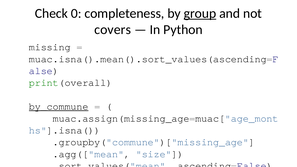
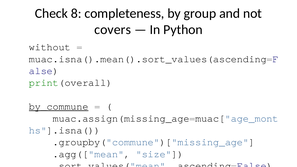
0: 0 -> 8 (76, 13)
group underline: present -> none (200, 13)
missing: missing -> without (50, 47)
